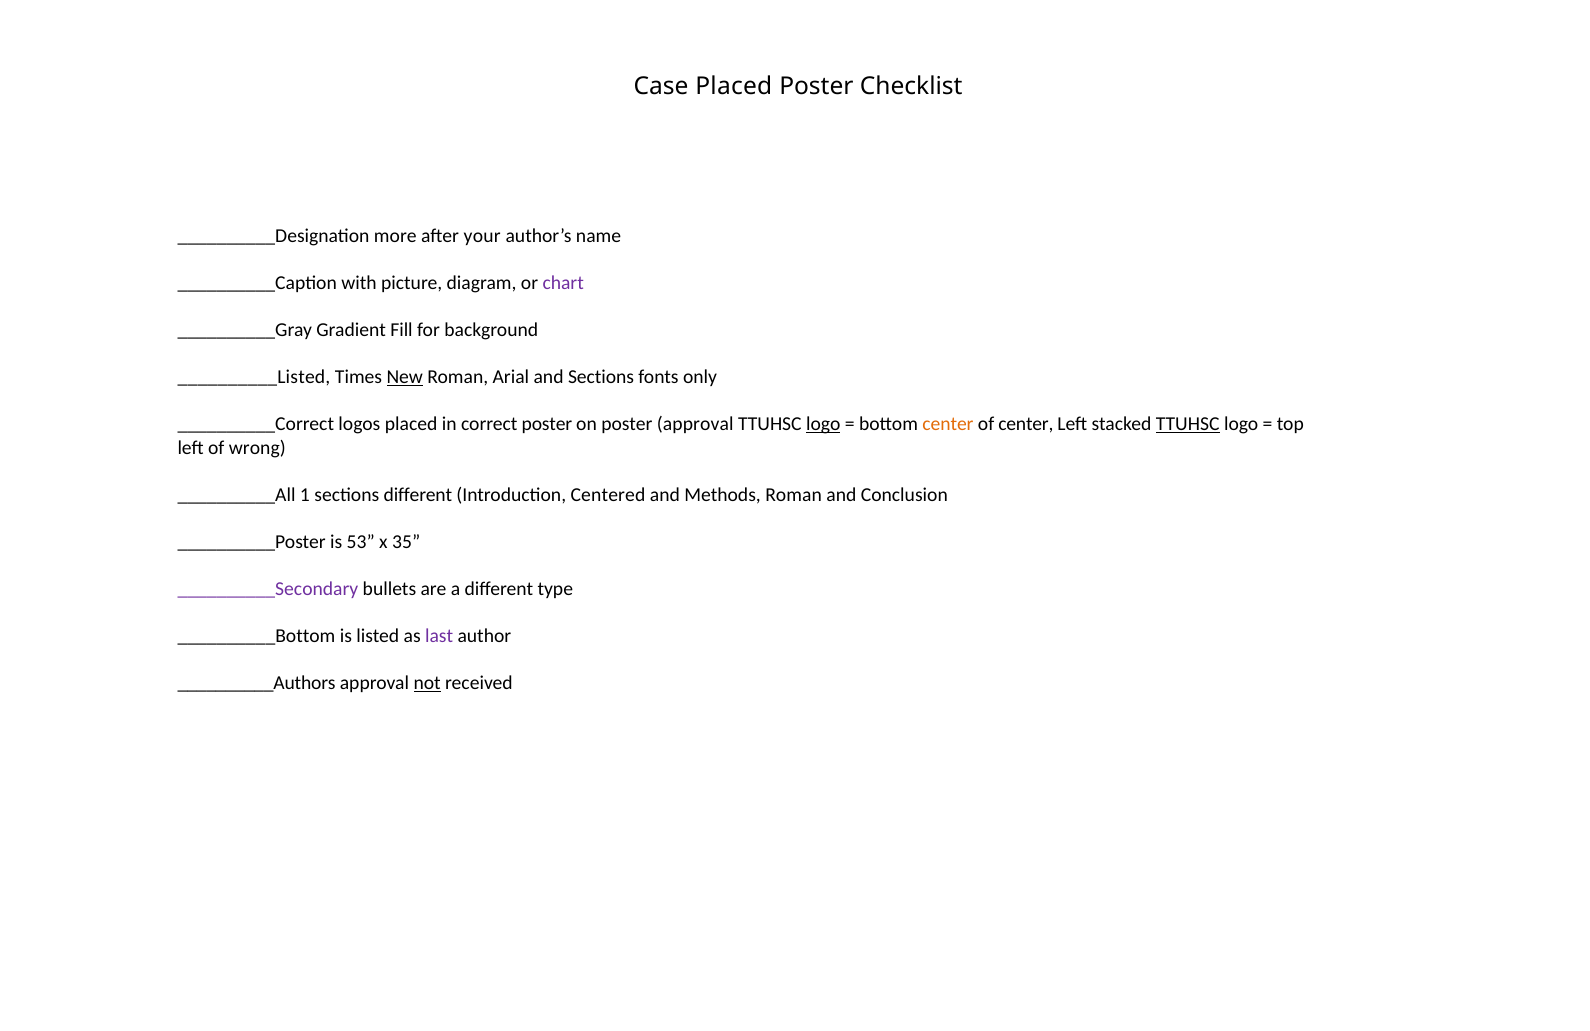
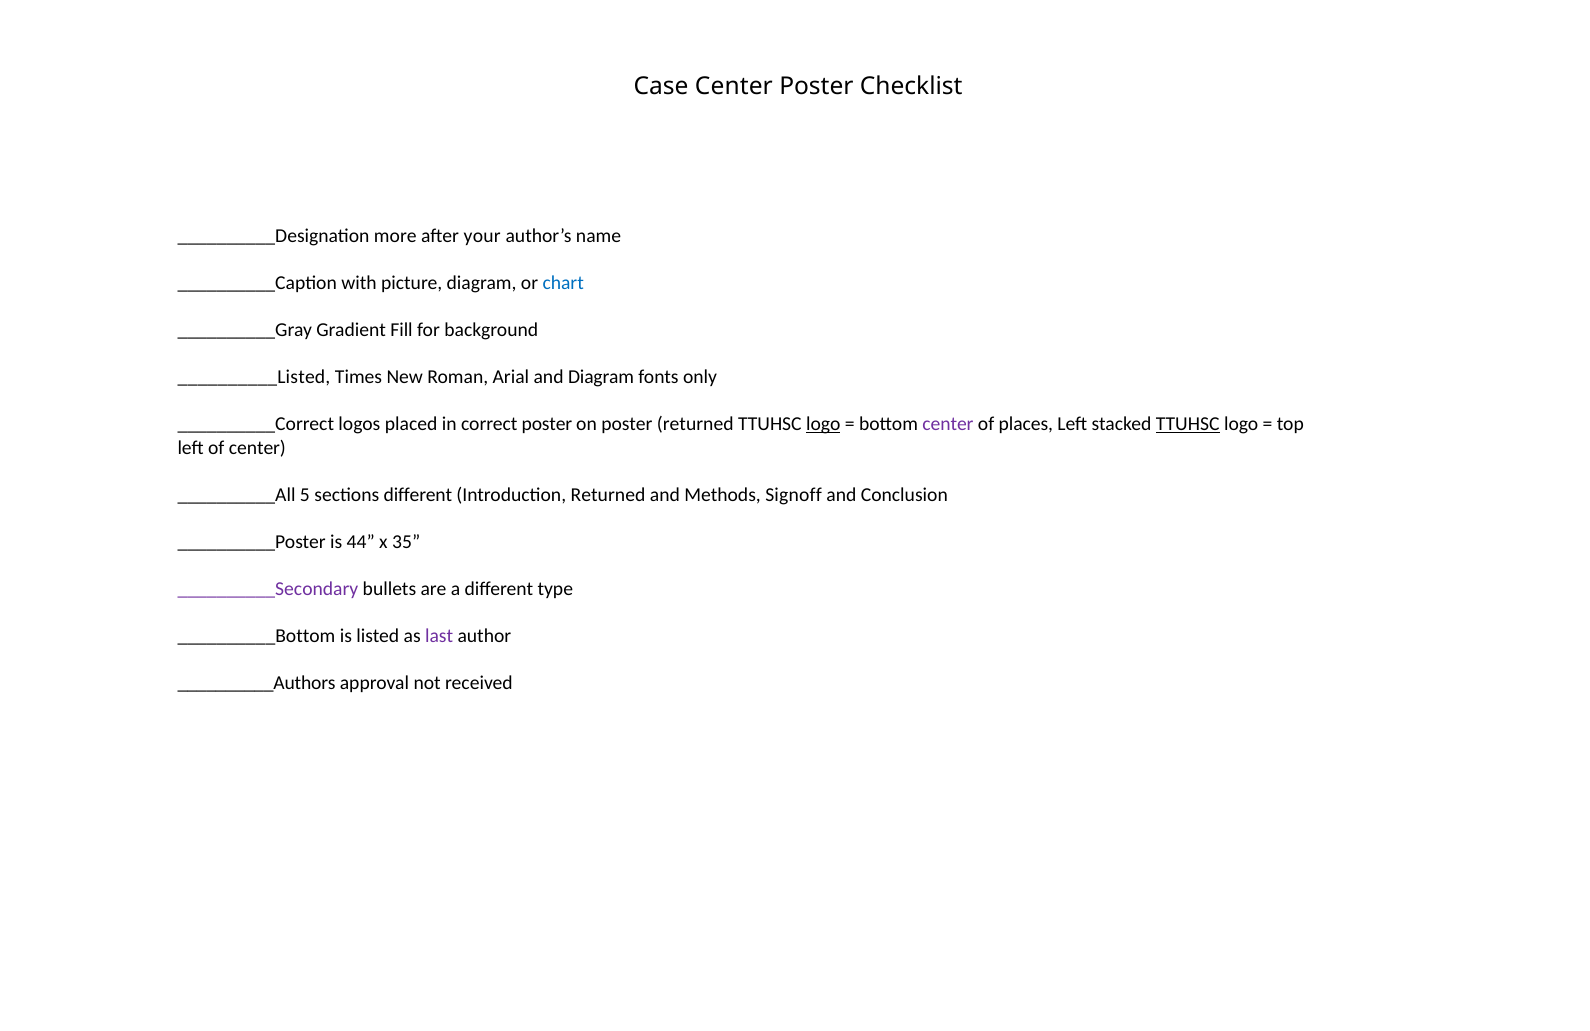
Case Placed: Placed -> Center (734, 86)
chart colour: purple -> blue (563, 283)
New underline: present -> none (405, 377)
and Sections: Sections -> Diagram (601, 377)
poster approval: approval -> returned (695, 424)
center colour: orange -> purple (948, 424)
of center: center -> places (1026, 424)
of wrong: wrong -> center (257, 447)
1: 1 -> 5 (305, 495)
Introduction Centered: Centered -> Returned (608, 495)
Methods Roman: Roman -> Signoff (794, 495)
53: 53 -> 44 (361, 542)
not underline: present -> none (427, 683)
